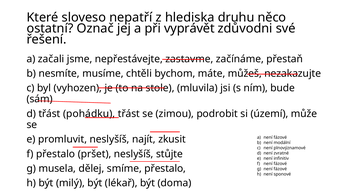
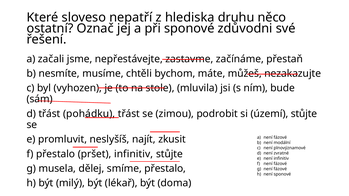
při vyprávět: vyprávět -> sponové (189, 29)
území může: může -> stůjte (304, 114)
pršet neslyšíš: neslyšíš -> infinitiv (134, 154)
